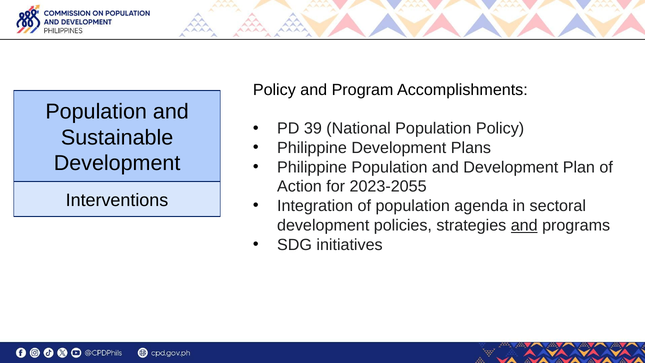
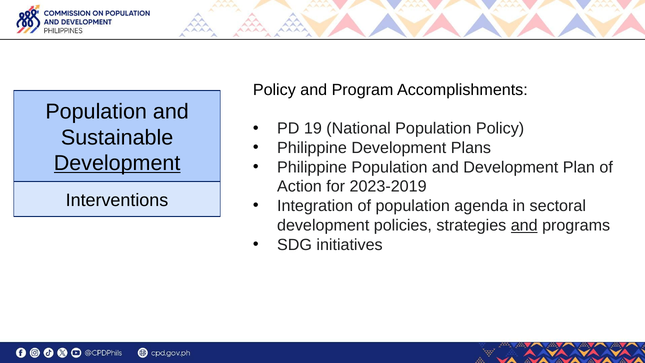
39: 39 -> 19 (313, 128)
Development underline: none -> present (117, 163)
2023-2055: 2023-2055 -> 2023-2019 (388, 187)
